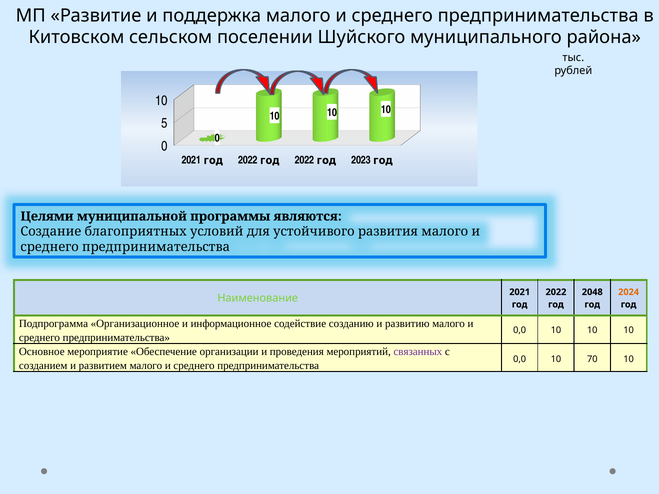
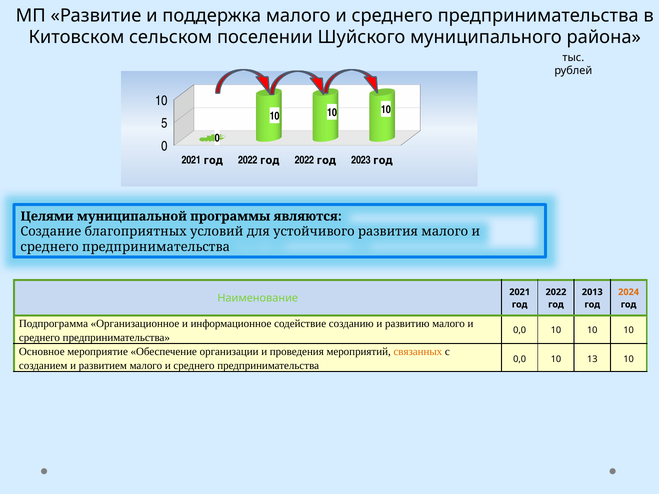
2048: 2048 -> 2013 (592, 292)
связанных colour: purple -> orange (418, 352)
70: 70 -> 13 (592, 359)
